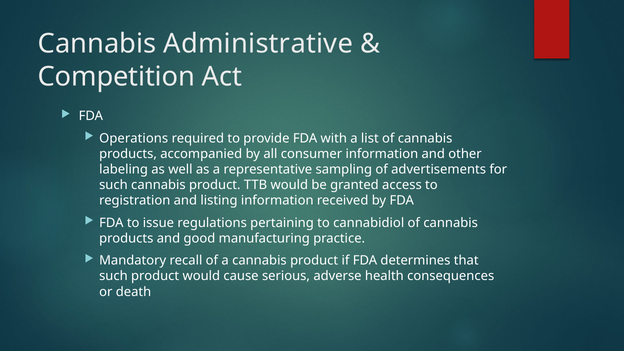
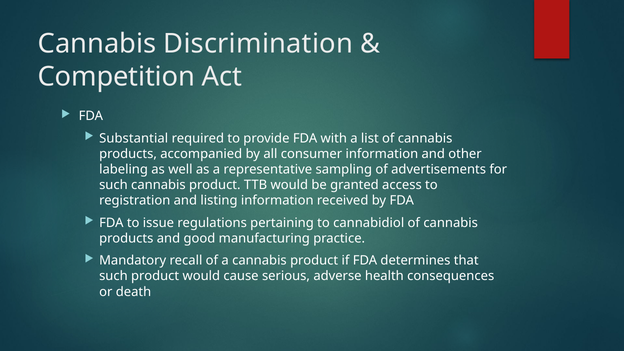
Administrative: Administrative -> Discrimination (258, 44)
Operations: Operations -> Substantial (134, 138)
